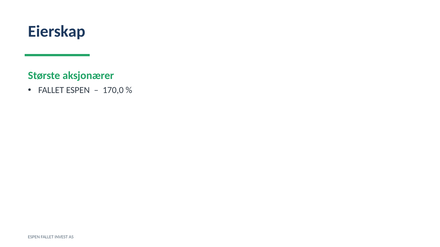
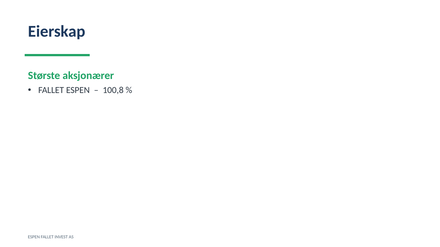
170,0: 170,0 -> 100,8 (113, 90)
